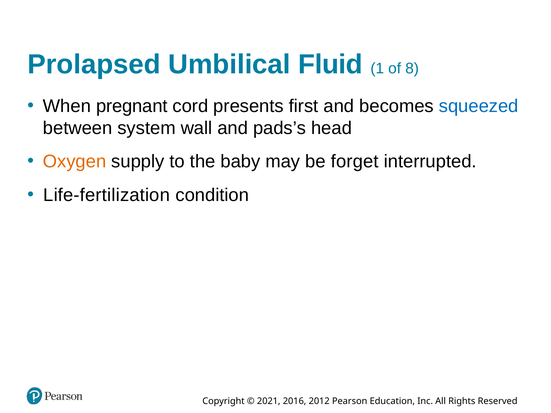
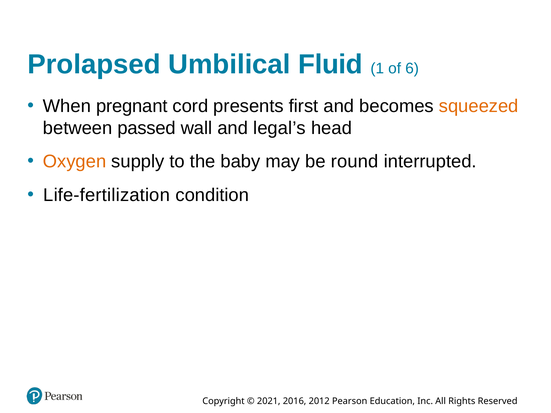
8: 8 -> 6 (412, 69)
squeezed colour: blue -> orange (479, 106)
system: system -> passed (147, 128)
pads’s: pads’s -> legal’s (279, 128)
forget: forget -> round (355, 162)
